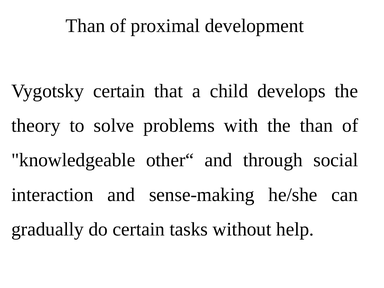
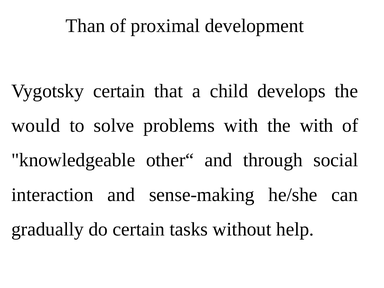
theory: theory -> would (36, 126)
the than: than -> with (317, 126)
